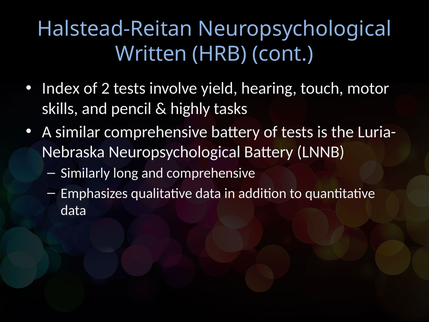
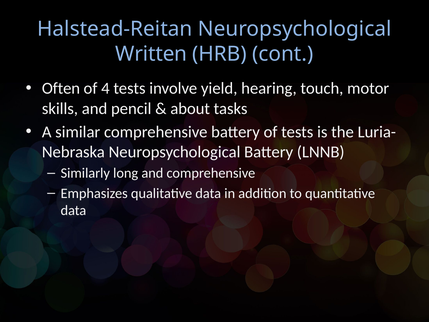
Index: Index -> Often (61, 88)
2: 2 -> 4 (105, 88)
highly: highly -> about (190, 108)
